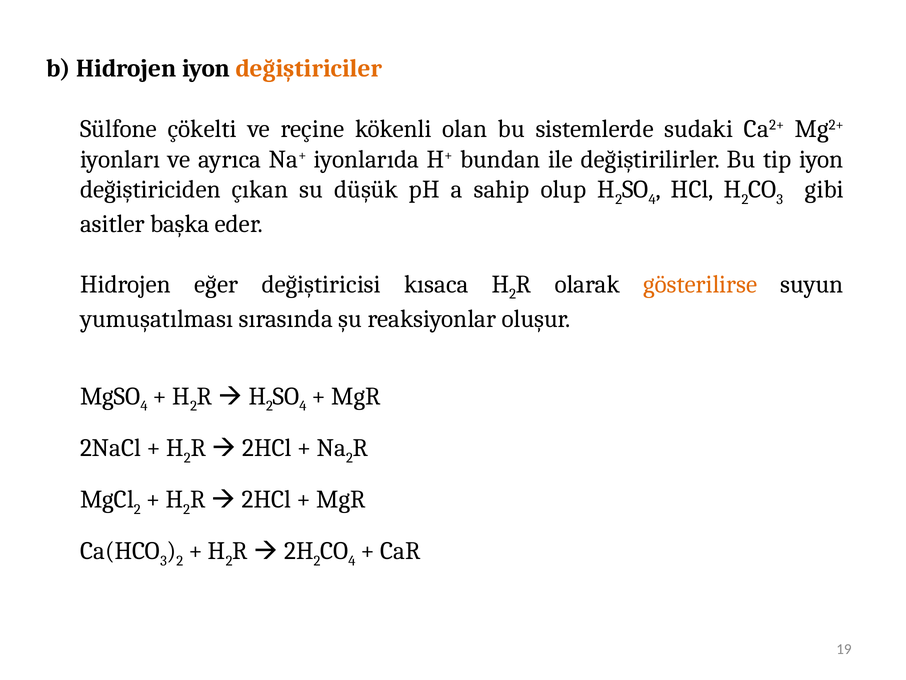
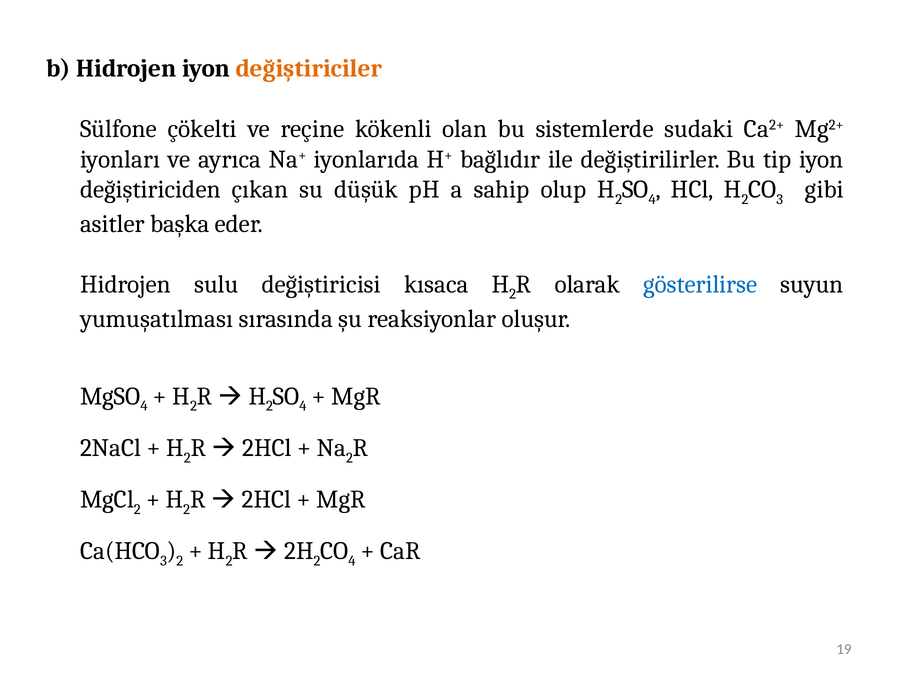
bundan: bundan -> bağlıdır (500, 159)
eğer: eğer -> sulu (216, 284)
gösterilirse colour: orange -> blue (700, 284)
